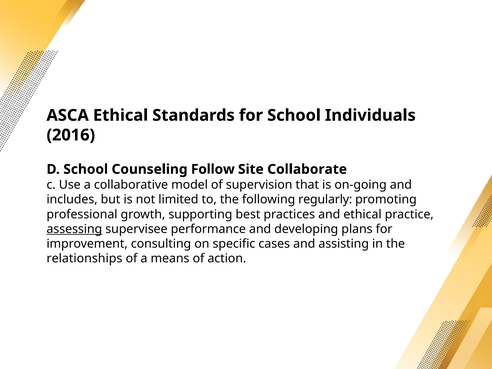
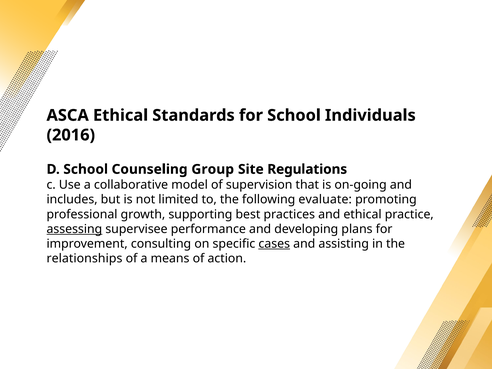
Follow: Follow -> Group (213, 169)
Collaborate: Collaborate -> Regulations (307, 169)
regularly: regularly -> evaluate (325, 200)
cases underline: none -> present (274, 244)
